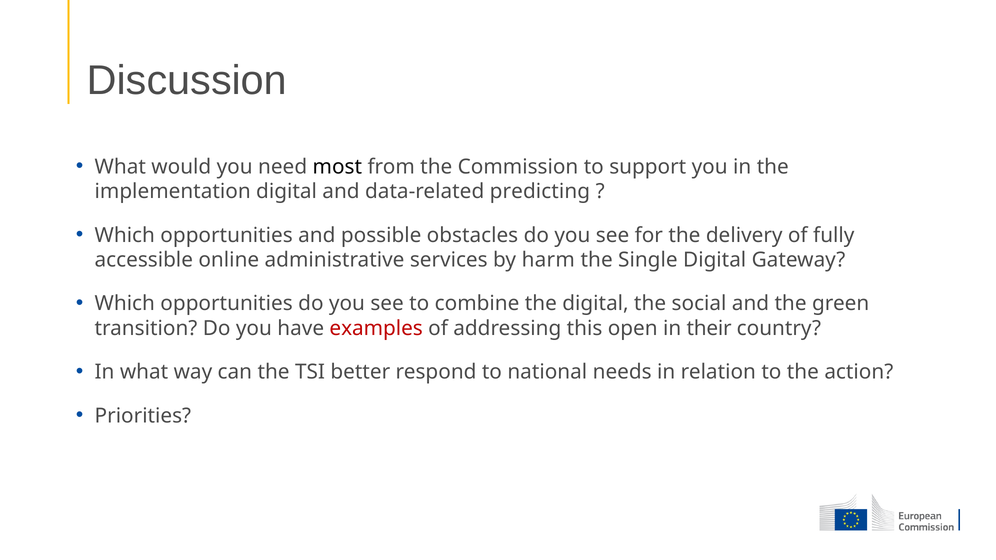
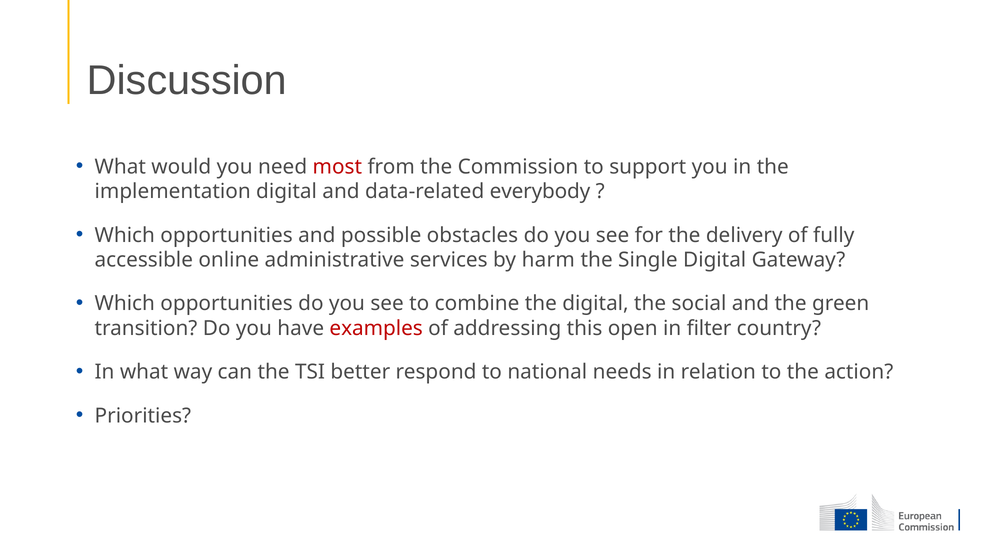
most colour: black -> red (337, 167)
predicting: predicting -> everybody (540, 192)
their: their -> filter (709, 329)
